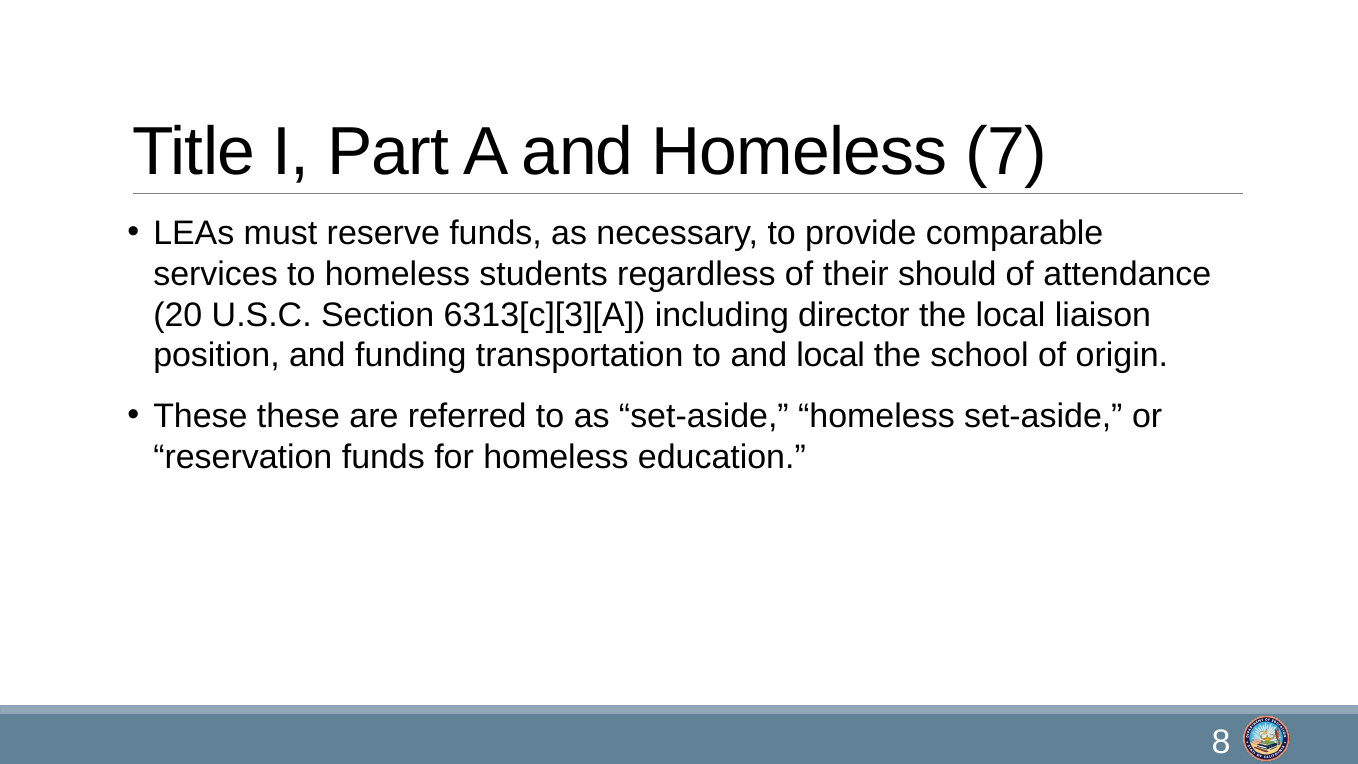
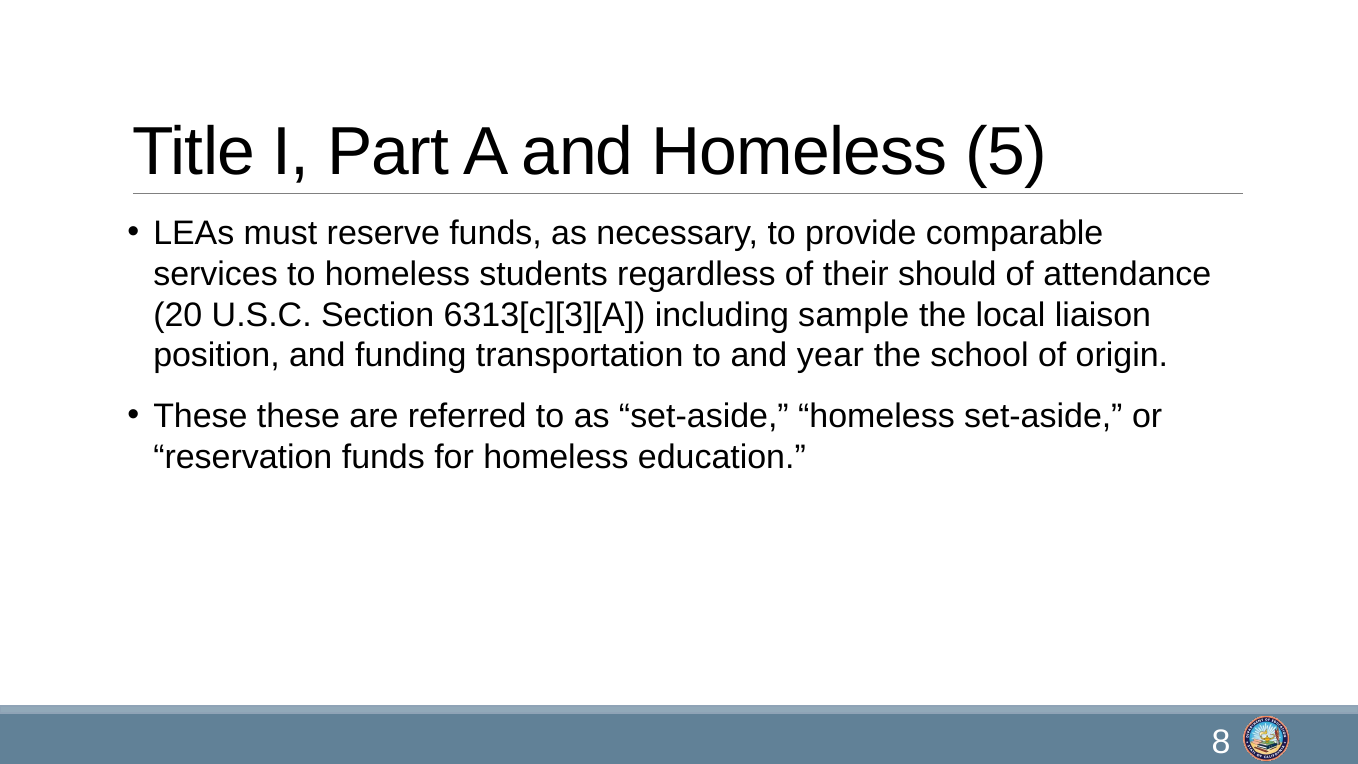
7: 7 -> 5 (1006, 152)
director: director -> sample (854, 315)
and local: local -> year (830, 356)
